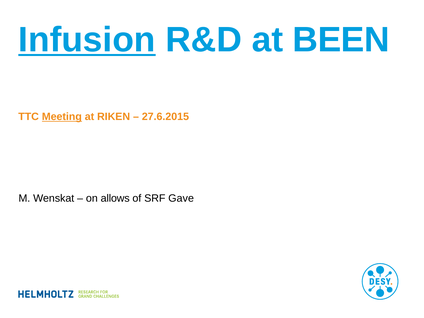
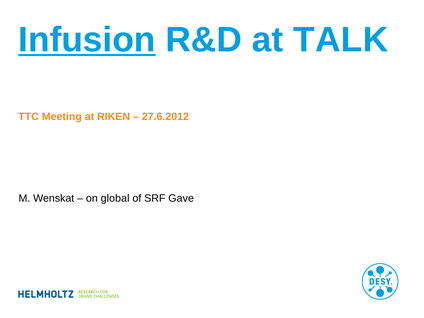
BEEN: BEEN -> TALK (341, 40)
Meeting underline: present -> none (62, 117)
27.6.2015: 27.6.2015 -> 27.6.2012 (165, 117)
allows: allows -> global (115, 198)
